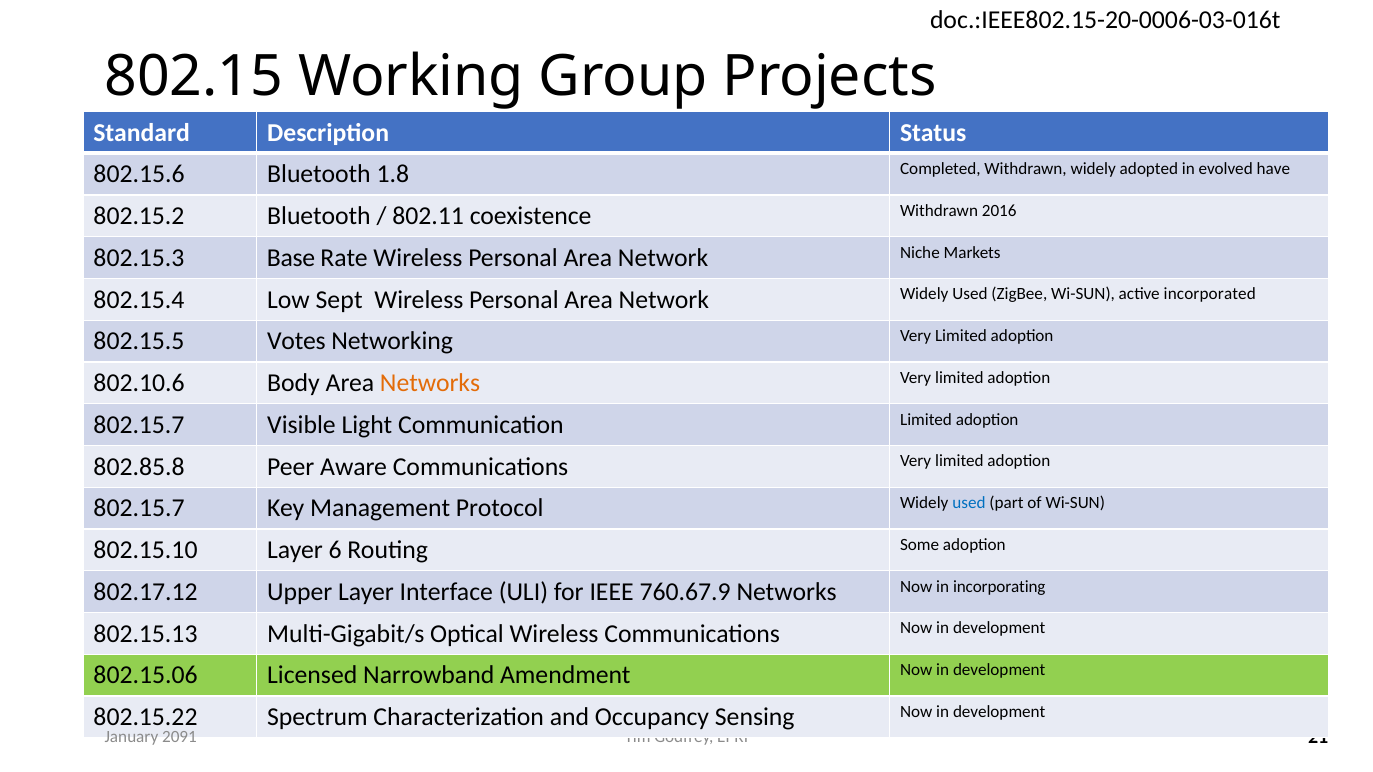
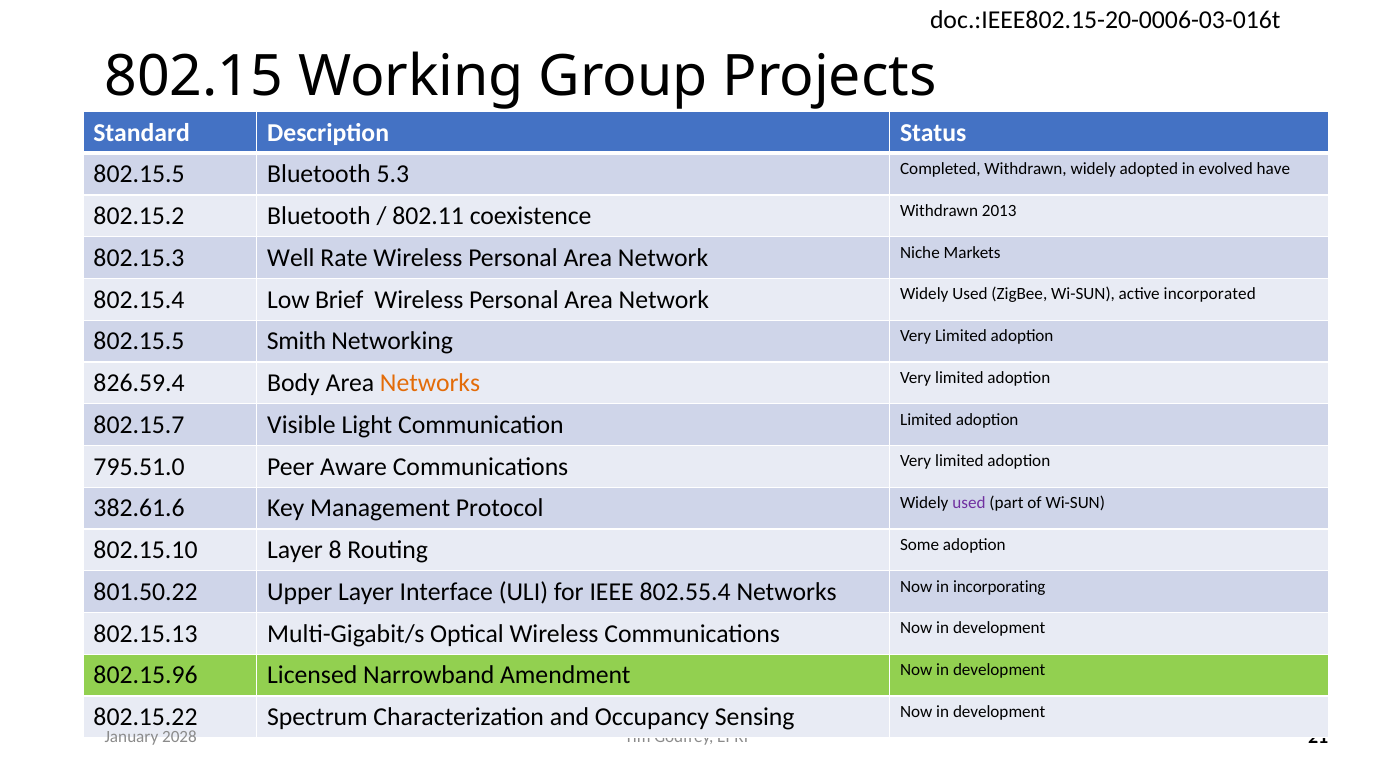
802.15.6: 802.15.6 -> 802.15.5 (139, 175)
1.8: 1.8 -> 5.3 (393, 175)
2016: 2016 -> 2013 (999, 211)
Base: Base -> Well (291, 258)
Sept: Sept -> Brief (339, 300)
Votes: Votes -> Smith (296, 342)
802.10.6: 802.10.6 -> 826.59.4 (139, 383)
802.85.8: 802.85.8 -> 795.51.0 (139, 467)
802.15.7: 802.15.7 -> 382.61.6 (139, 509)
used colour: blue -> purple (969, 503)
6: 6 -> 8 (335, 550)
802.17.12: 802.17.12 -> 801.50.22 (146, 592)
760.67.9: 760.67.9 -> 802.55.4 (685, 592)
802.15.06: 802.15.06 -> 802.15.96 (146, 676)
2091: 2091 -> 2028 (179, 738)
